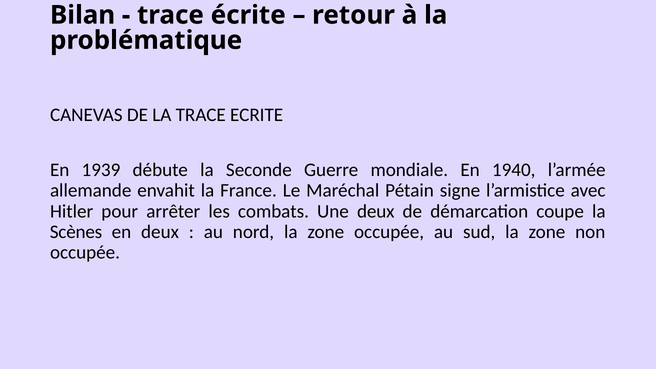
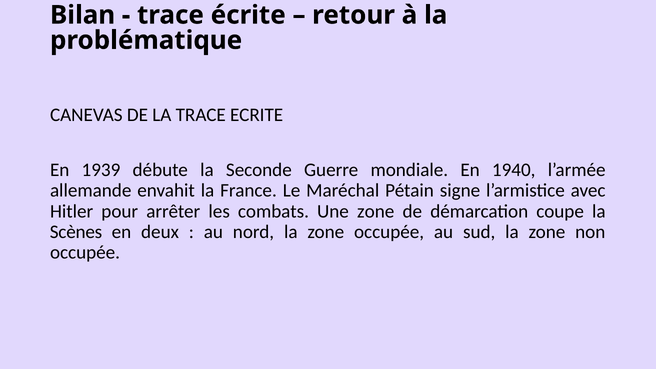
Une deux: deux -> zone (376, 211)
